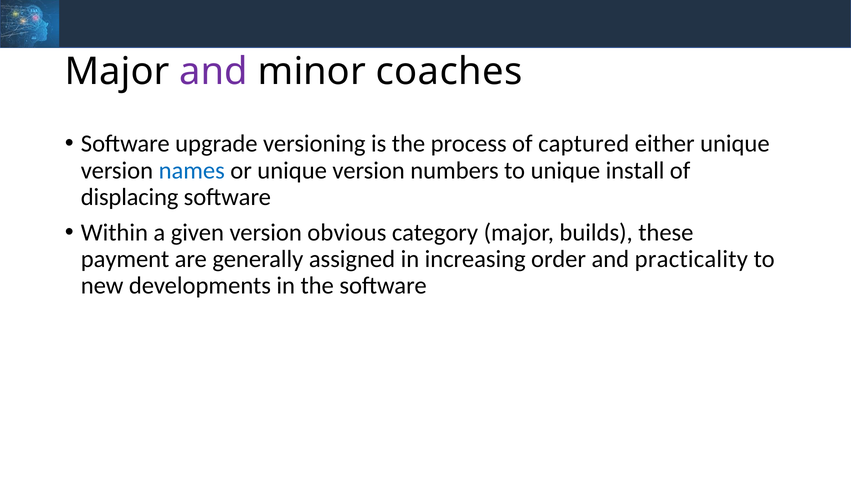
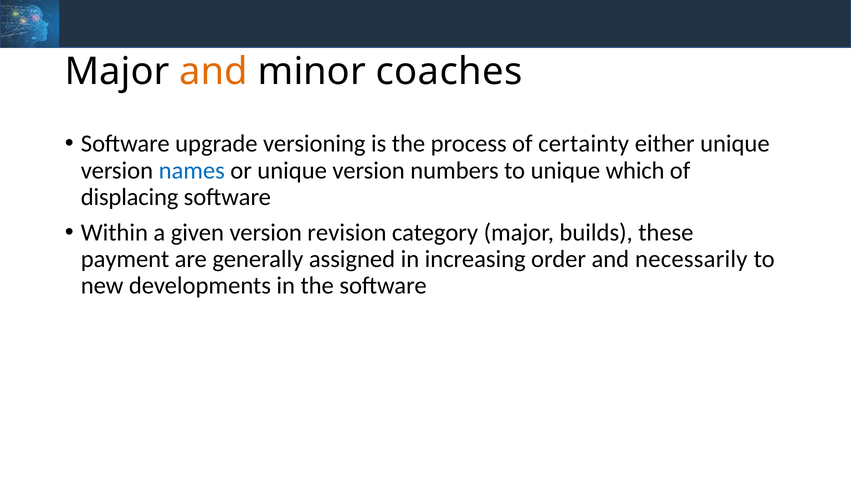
and colour: purple -> orange (214, 71)
captured: captured -> certainty (584, 144)
install: install -> which (635, 170)
obvious: obvious -> revision (347, 232)
practicality: practicality -> necessarily (691, 259)
